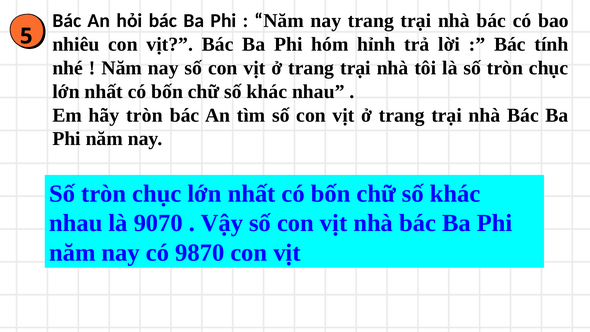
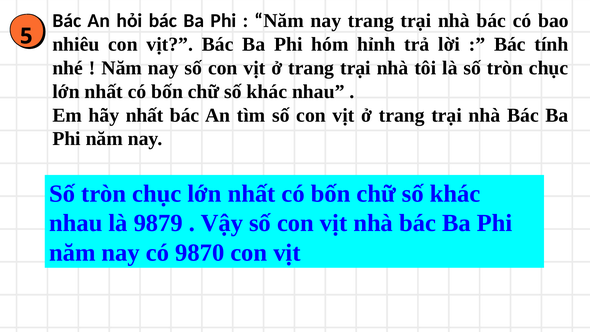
hãy tròn: tròn -> nhất (145, 115)
9070: 9070 -> 9879 (158, 223)
